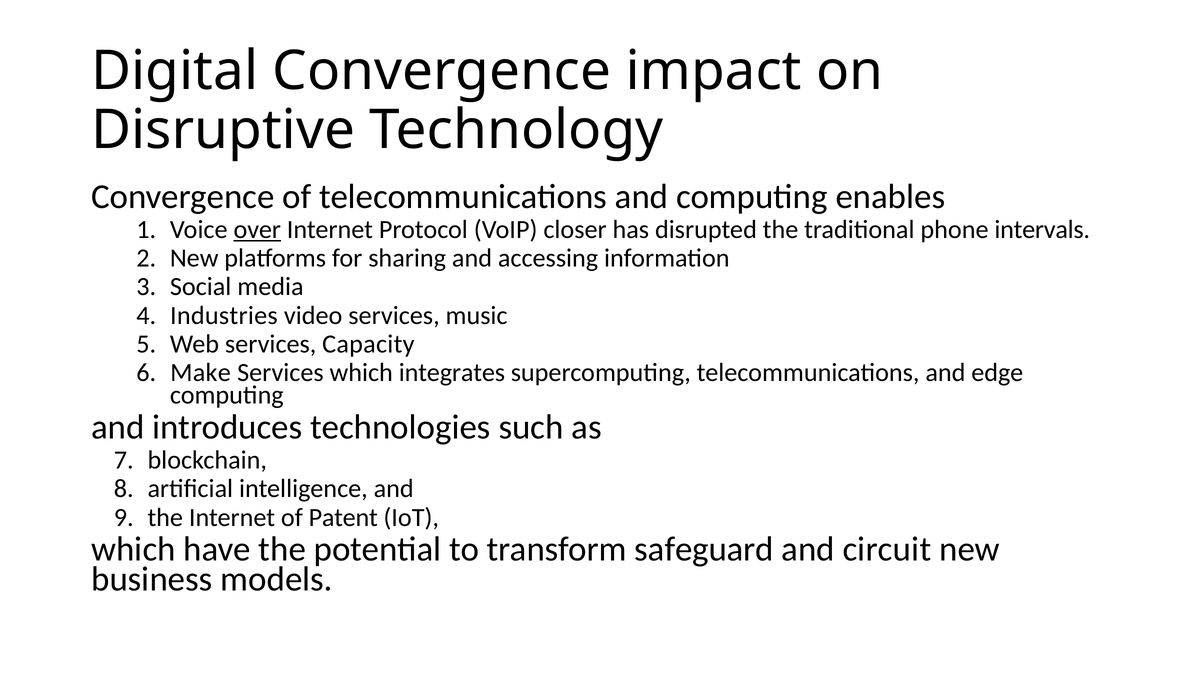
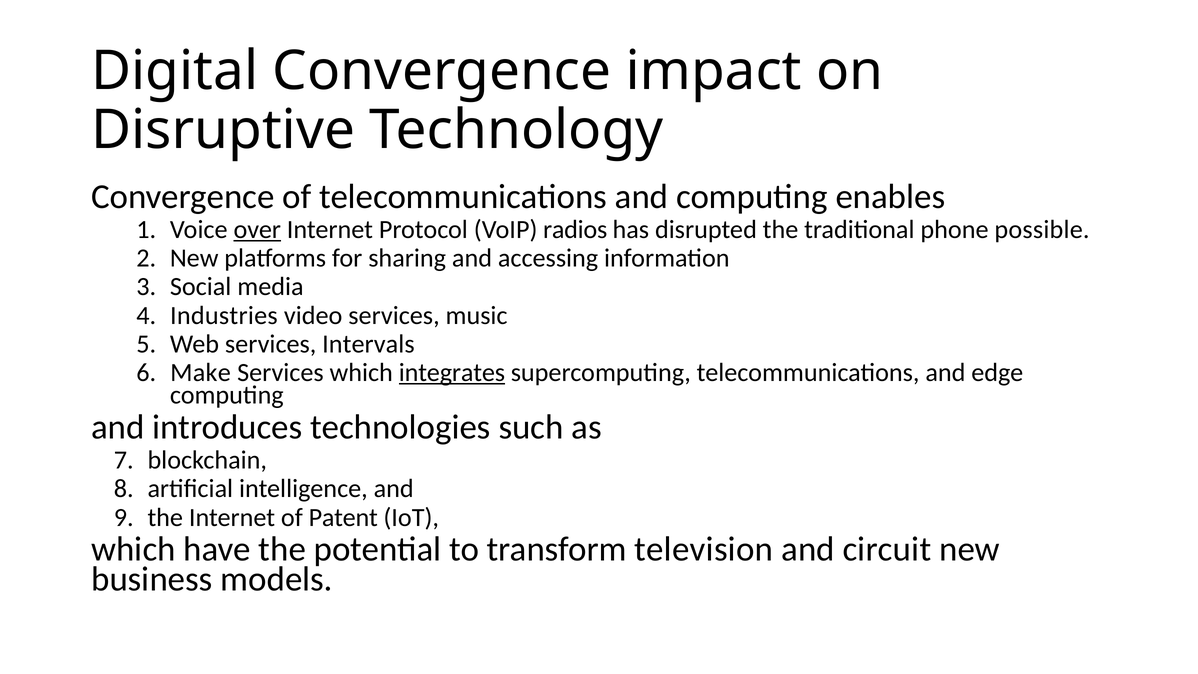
closer: closer -> radios (575, 230)
intervals: intervals -> possible (1042, 230)
Capacity: Capacity -> Intervals (368, 344)
integrates underline: none -> present (452, 373)
safeguard: safeguard -> television (704, 549)
